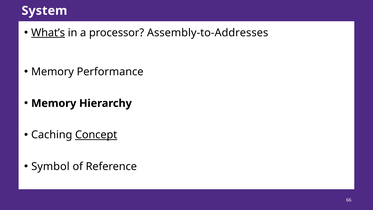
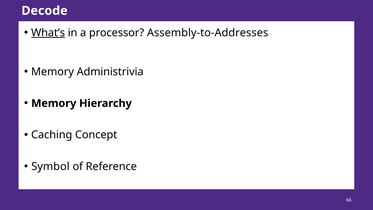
System: System -> Decode (44, 11)
Performance: Performance -> Administrivia (110, 72)
Concept underline: present -> none (96, 135)
